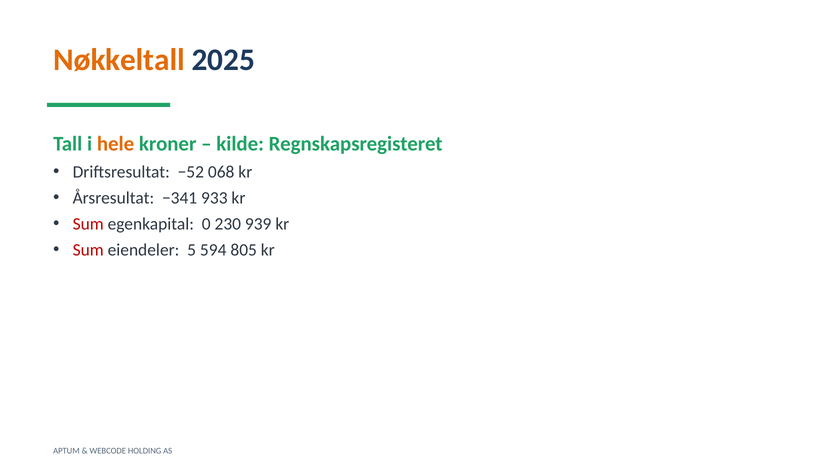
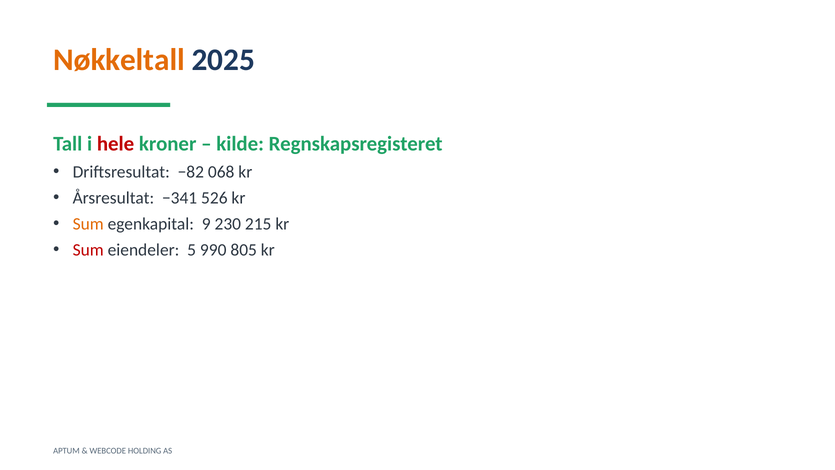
hele colour: orange -> red (116, 144)
−52: −52 -> −82 (191, 172)
933: 933 -> 526 (214, 198)
Sum colour: red -> orange (88, 224)
0: 0 -> 9 (206, 224)
939: 939 -> 215 (258, 224)
594: 594 -> 990 (213, 250)
